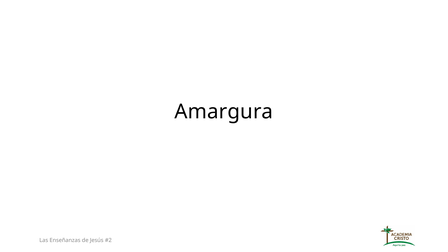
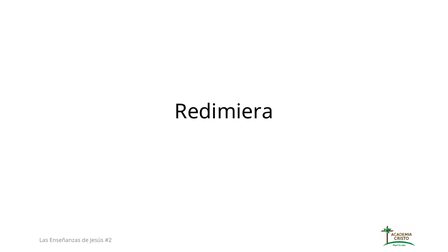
Amargura: Amargura -> Redimiera (224, 112)
